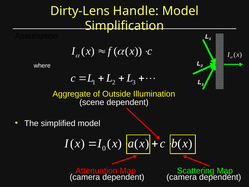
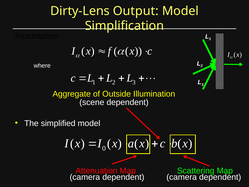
Handle: Handle -> Output (136, 11)
